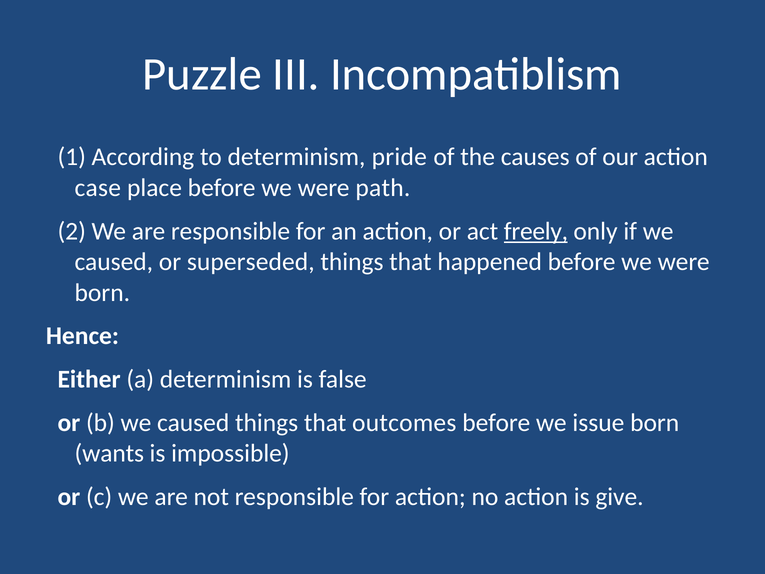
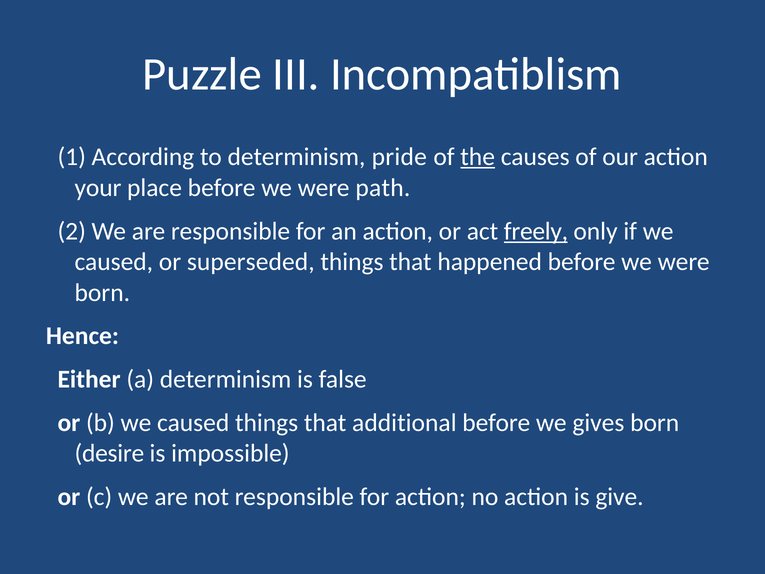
the underline: none -> present (478, 157)
case: case -> your (98, 188)
outcomes: outcomes -> additional (404, 422)
issue: issue -> gives (598, 422)
wants: wants -> desire (109, 453)
